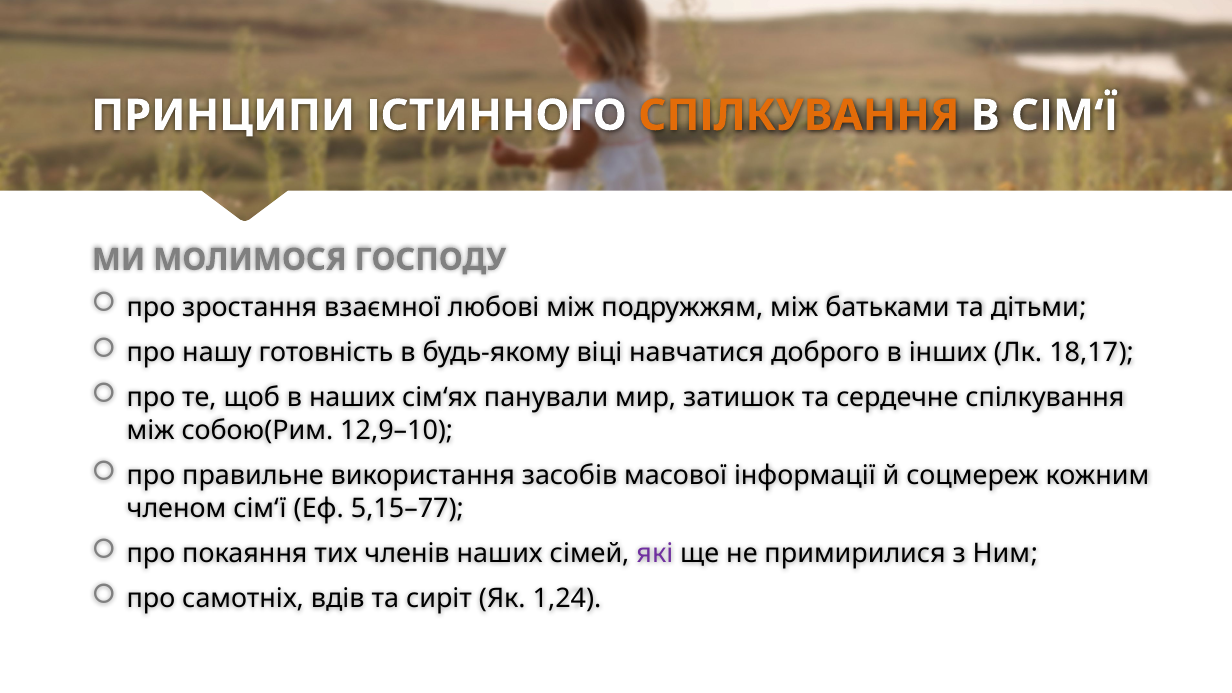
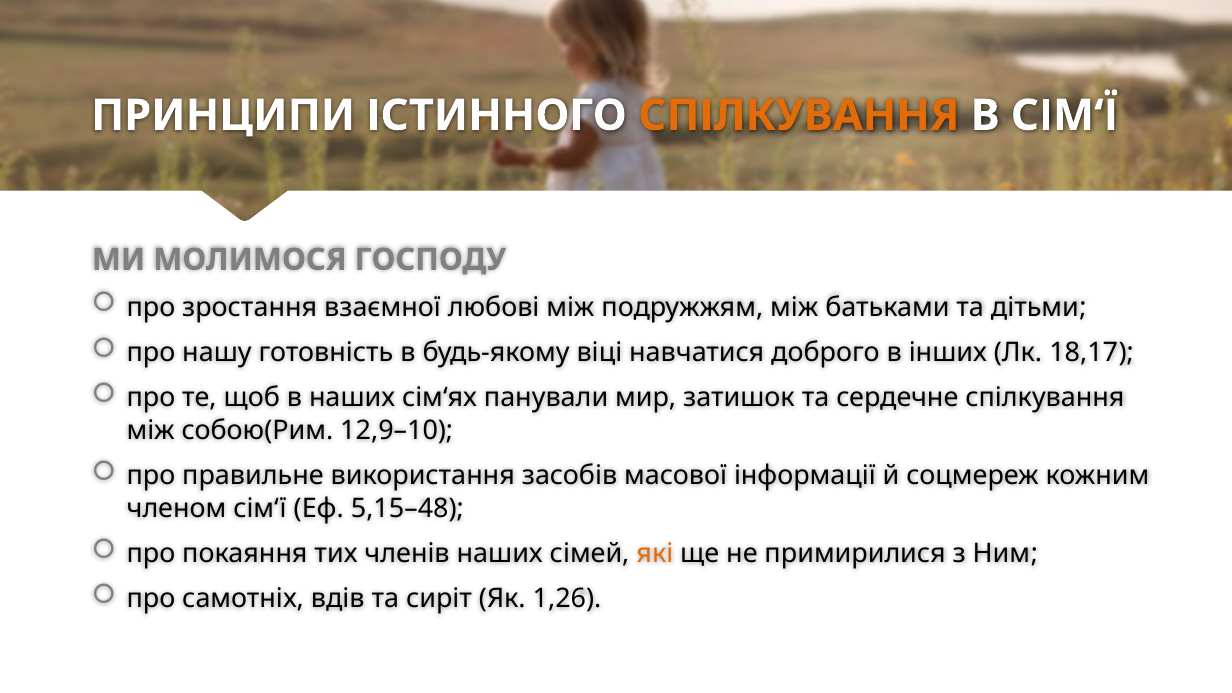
5,15–77: 5,15–77 -> 5,15–48 (407, 508)
які colour: purple -> orange (655, 554)
1,24: 1,24 -> 1,26 (567, 599)
